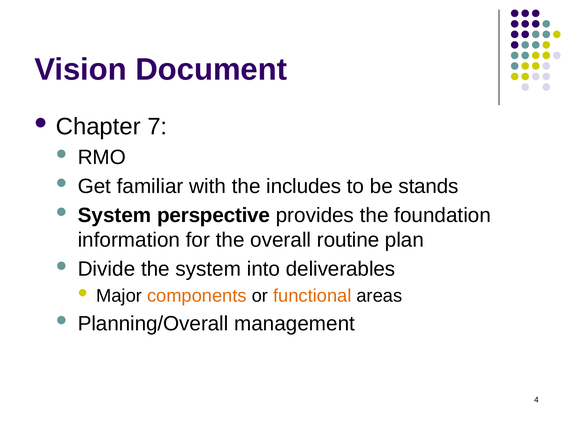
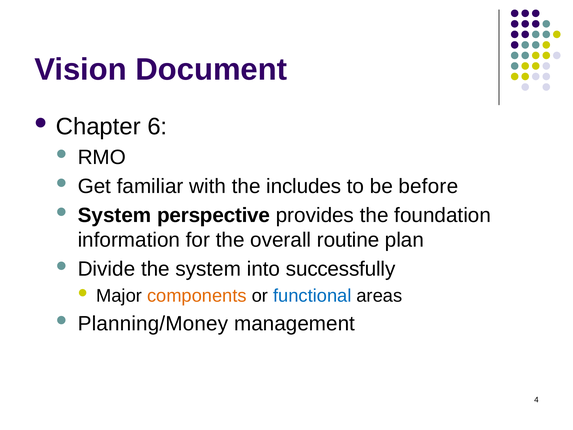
7: 7 -> 6 (157, 127)
stands: stands -> before (428, 186)
deliverables: deliverables -> successfully (341, 269)
functional colour: orange -> blue (312, 296)
Planning/Overall: Planning/Overall -> Planning/Money (153, 323)
